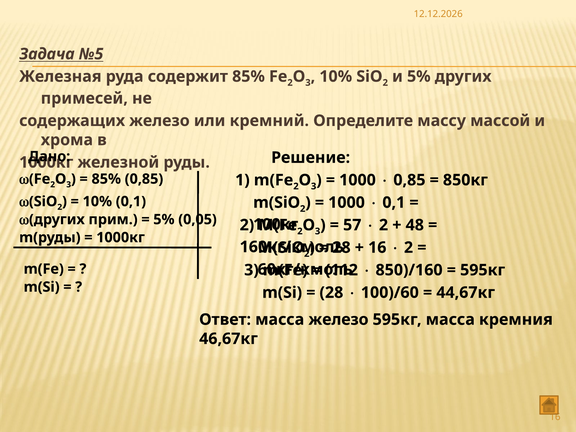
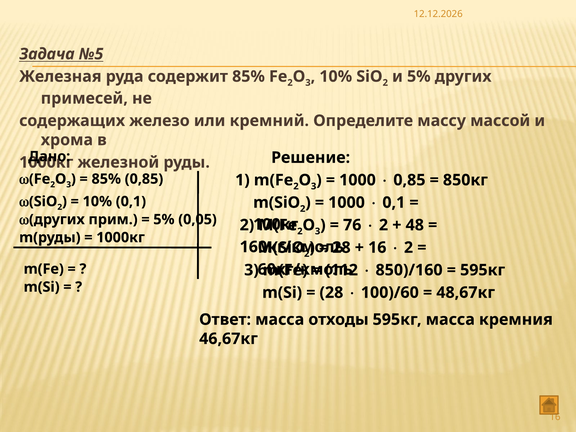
57: 57 -> 76 (352, 225)
44,67кг: 44,67кг -> 48,67кг (466, 293)
масса железо: железо -> отходы (338, 320)
